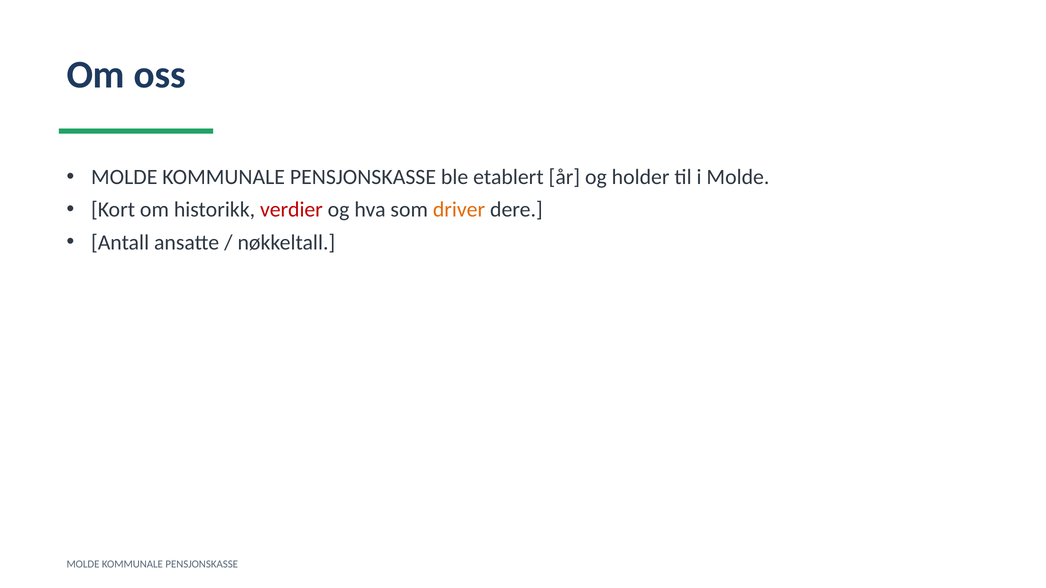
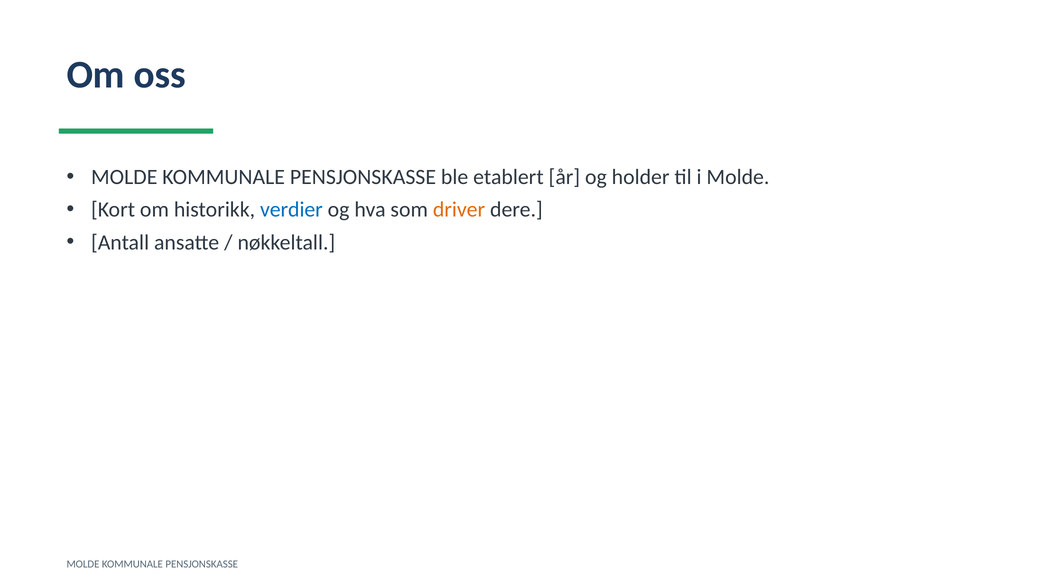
verdier colour: red -> blue (291, 210)
